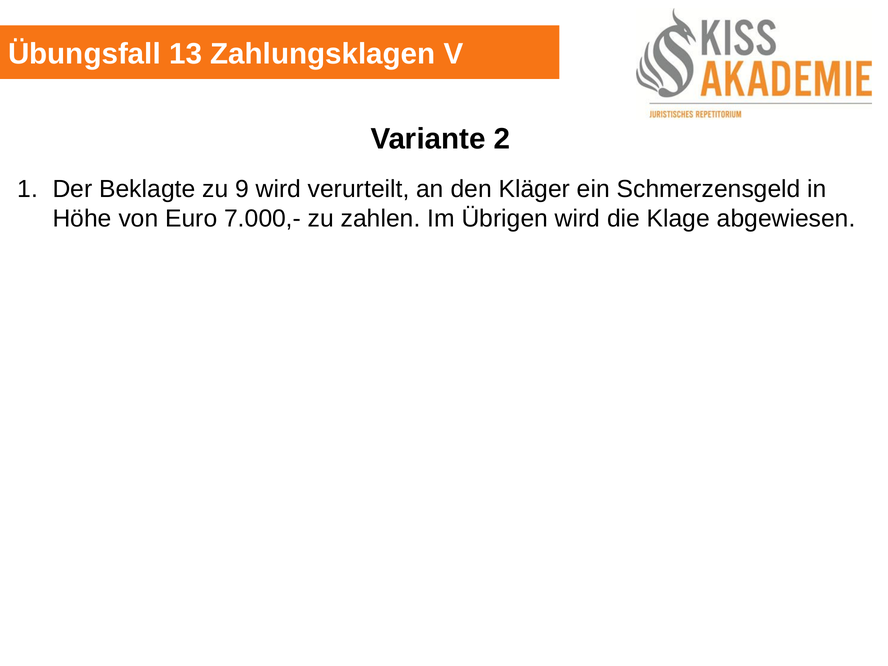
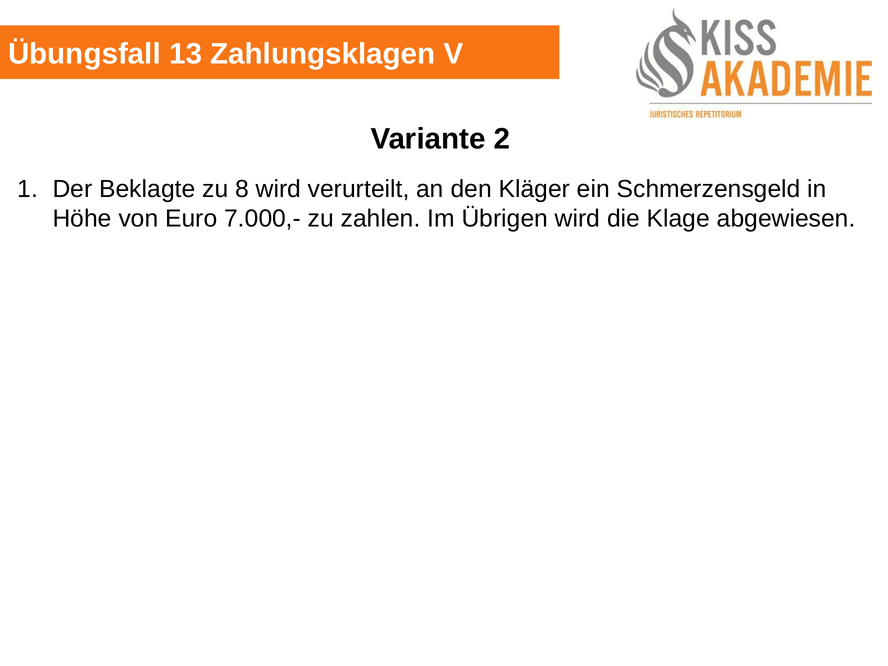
9: 9 -> 8 (242, 189)
